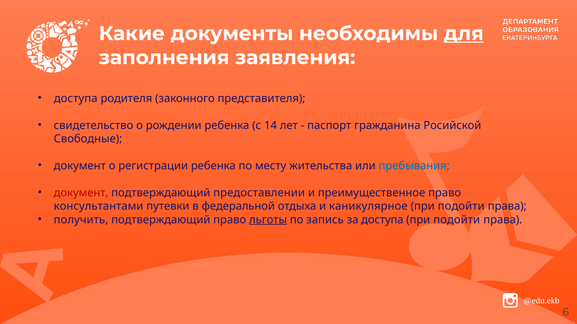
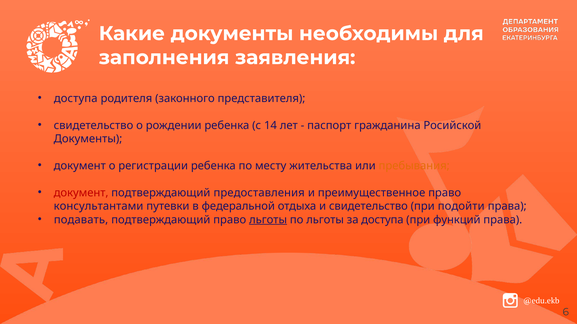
для underline: present -> none (464, 34)
Свободные: Свободные -> Документы (88, 139)
пребывания colour: blue -> orange (414, 166)
предоставлении: предоставлении -> предоставления (259, 193)
и каникулярное: каникулярное -> свидетельство (368, 207)
получить: получить -> подавать (81, 220)
по запись: запись -> льготы (325, 220)
подойти: подойти -> функций (457, 220)
